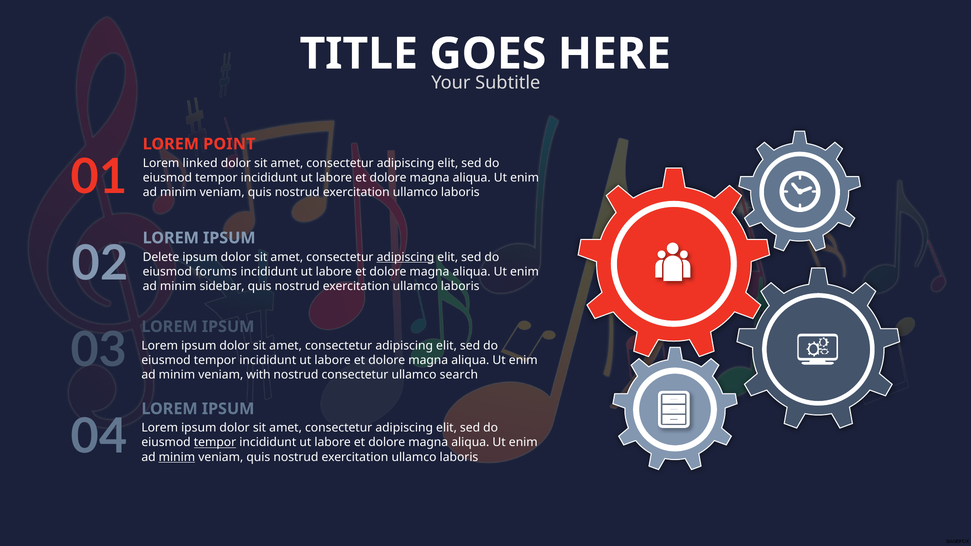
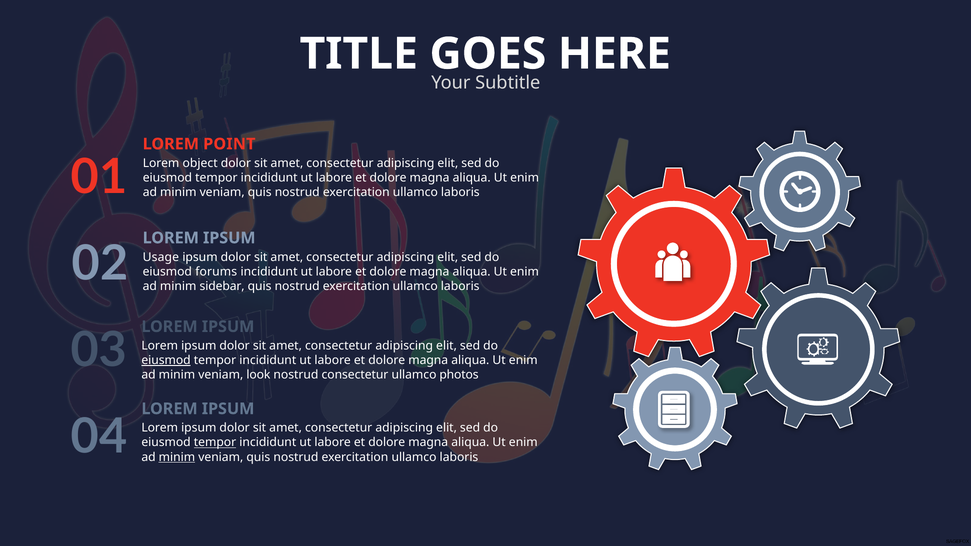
linked: linked -> object (200, 163)
Delete: Delete -> Usage (161, 257)
adipiscing underline: present -> none (405, 257)
eiusmod underline: none -> present (166, 360)
with: with -> look (258, 375)
search: search -> photos (459, 375)
